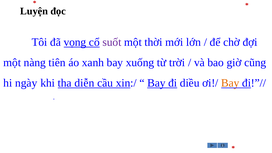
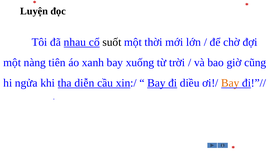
vọng: vọng -> nhau (75, 42)
suốt colour: purple -> black (112, 42)
ngày: ngày -> ngửa (26, 83)
